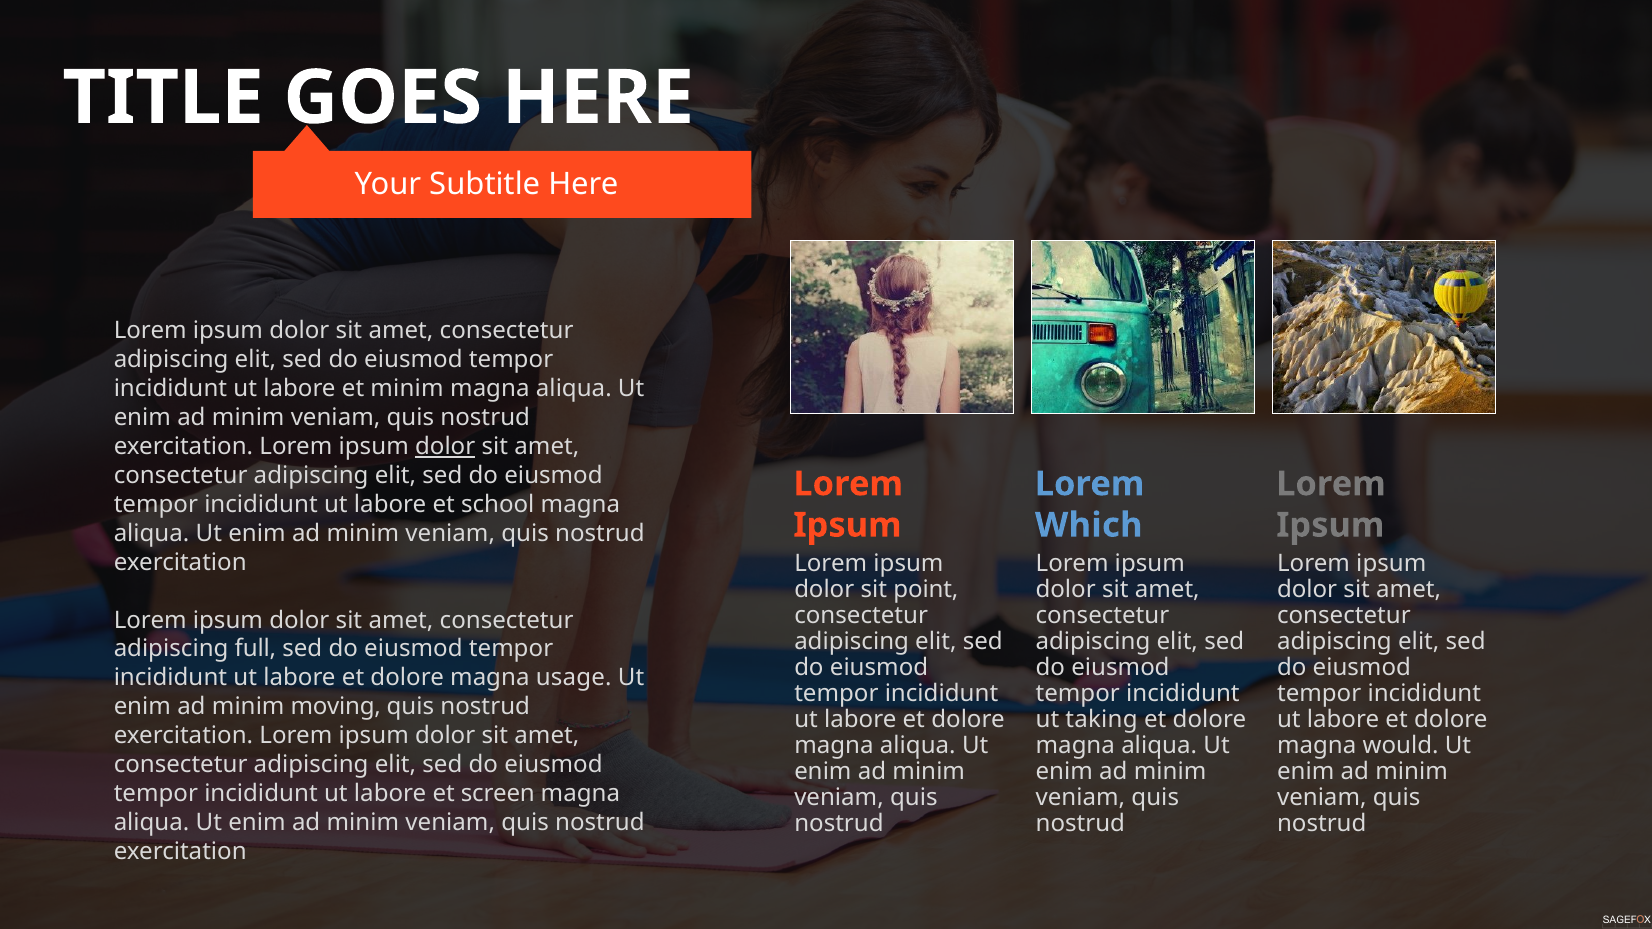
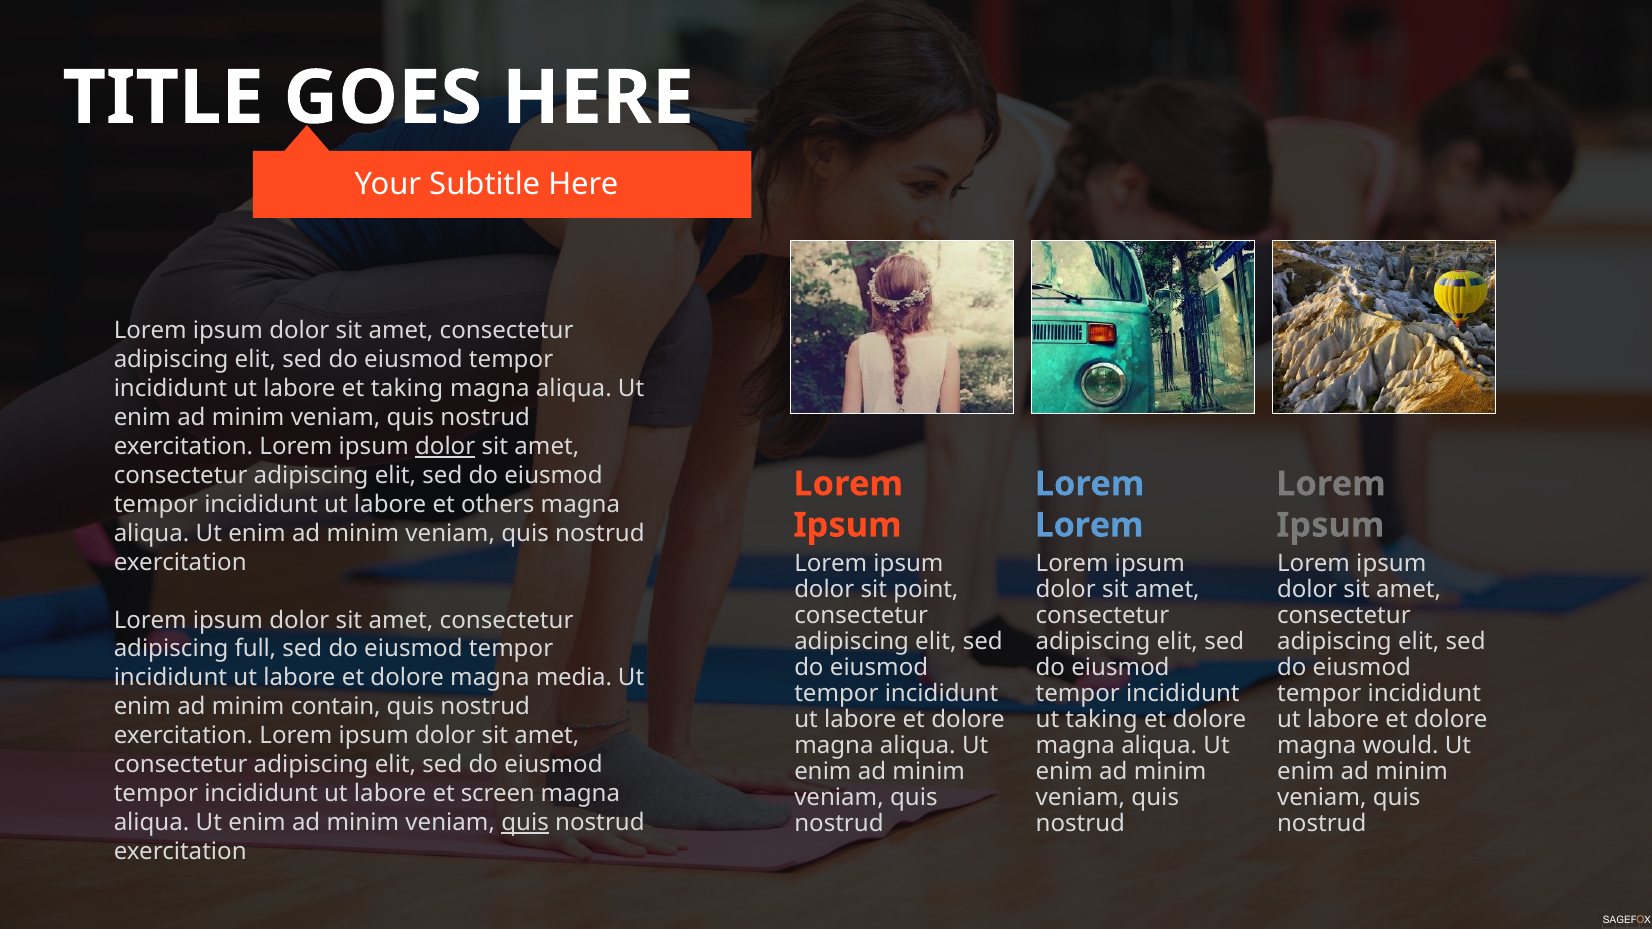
et minim: minim -> taking (407, 389)
school: school -> others (498, 505)
Which: Which -> Lorem (1089, 525)
usage: usage -> media (574, 678)
moving: moving -> contain (336, 707)
quis underline: none -> present (525, 823)
